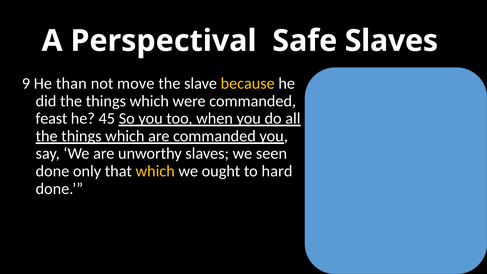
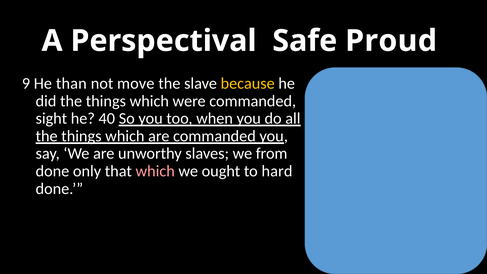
Safe Slaves: Slaves -> Proud (391, 41)
feast: feast -> sight (51, 119)
45: 45 -> 40 (107, 119)
seen: seen -> from (272, 154)
which colour: yellow -> pink (155, 171)
